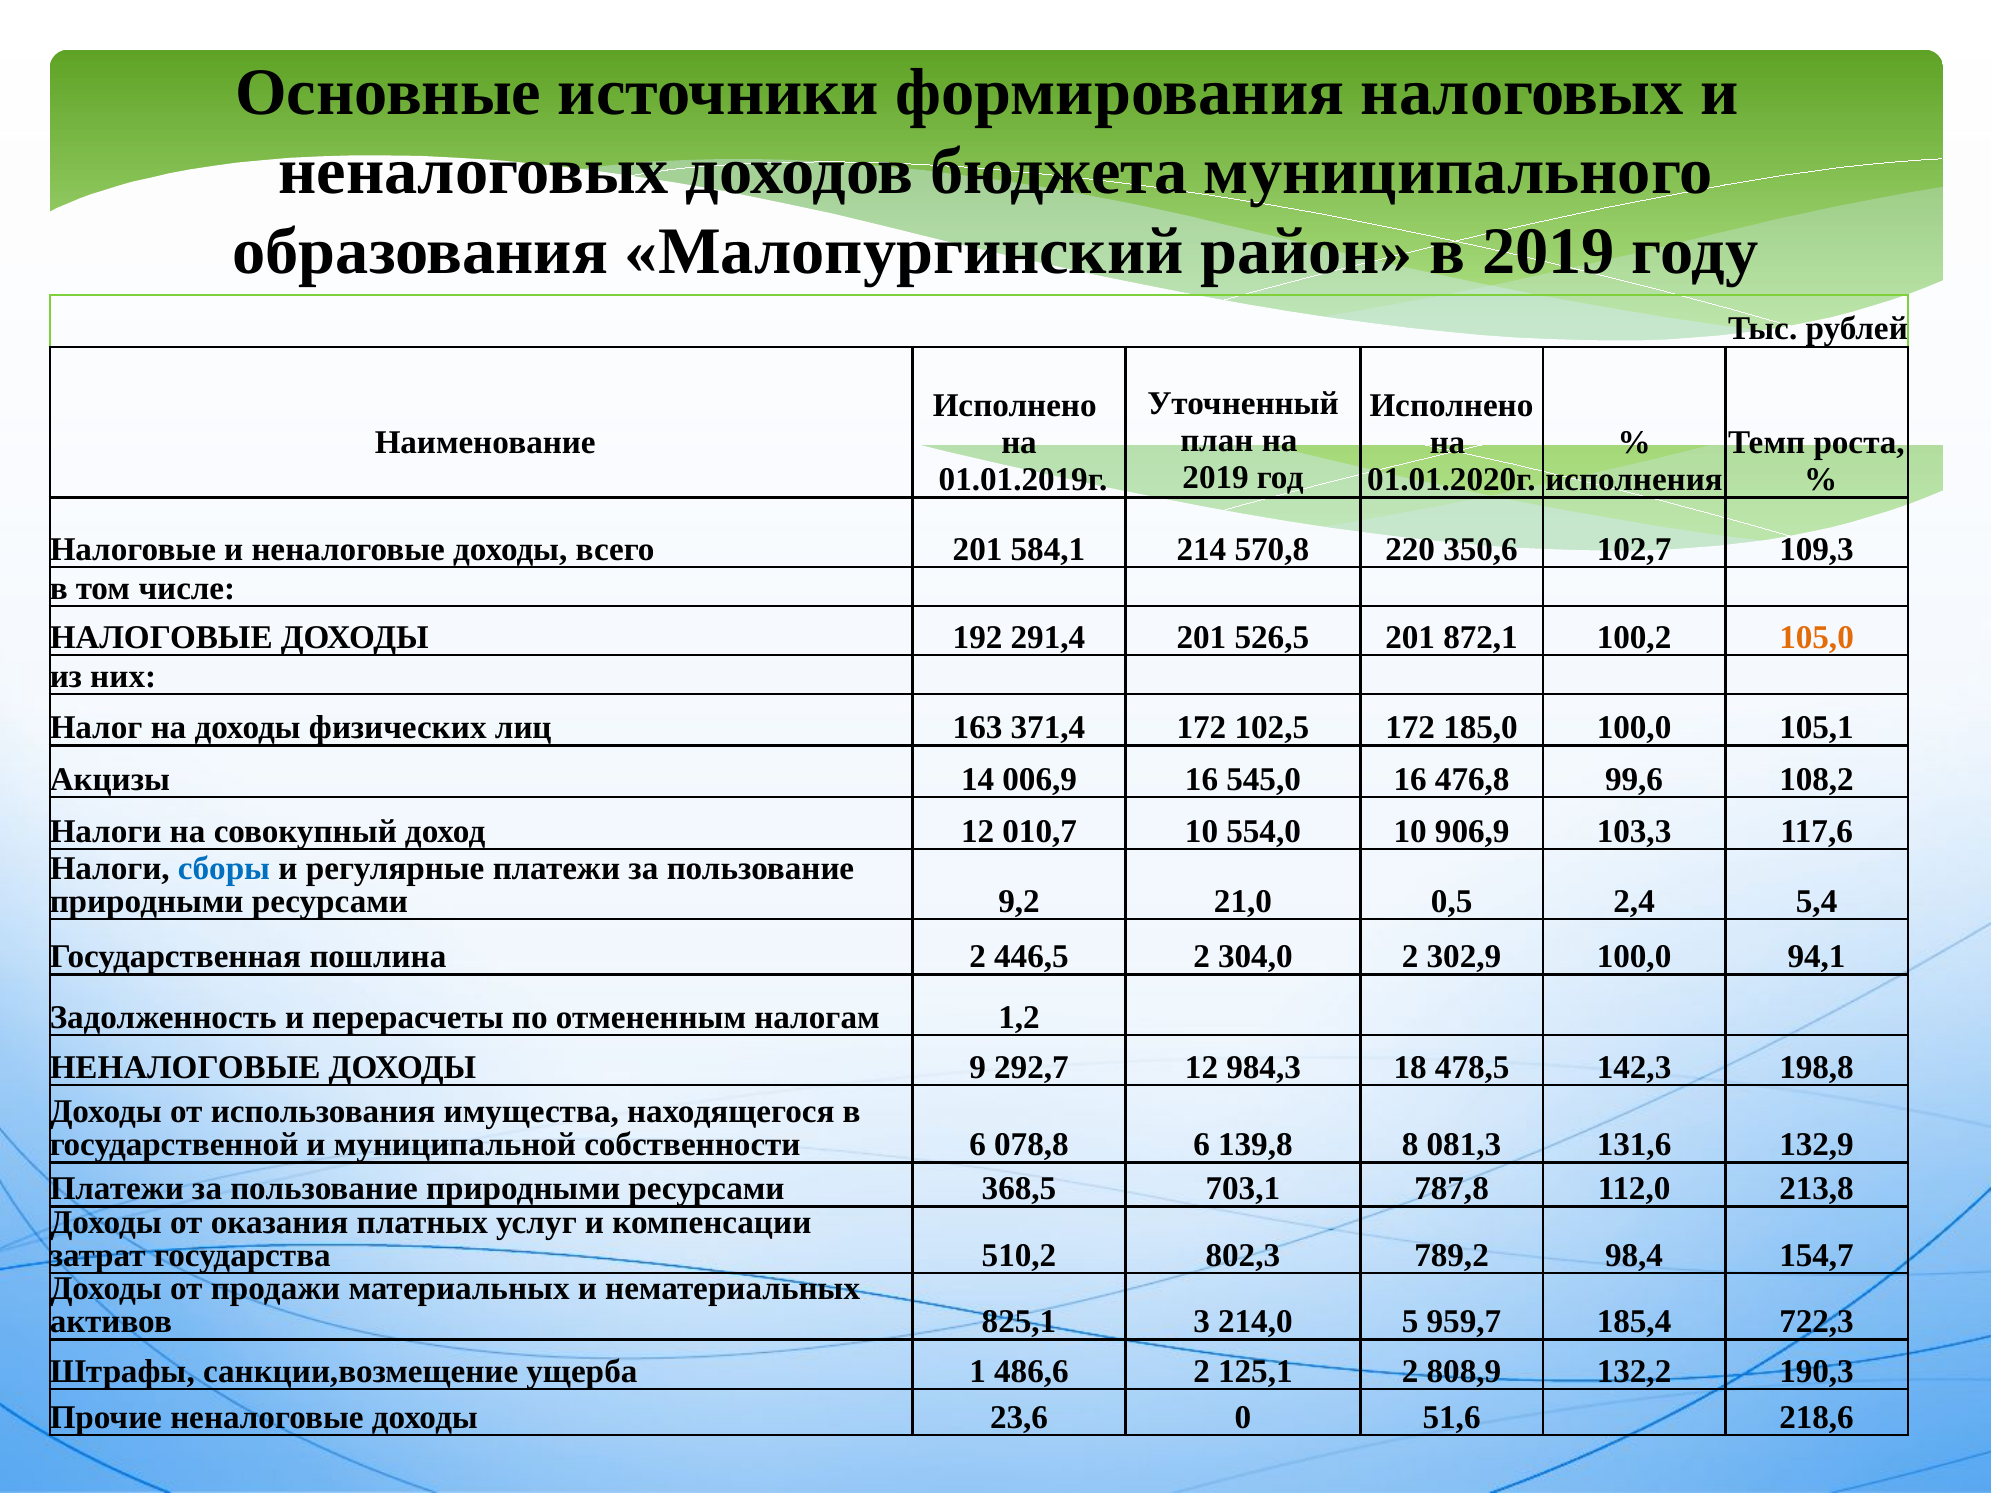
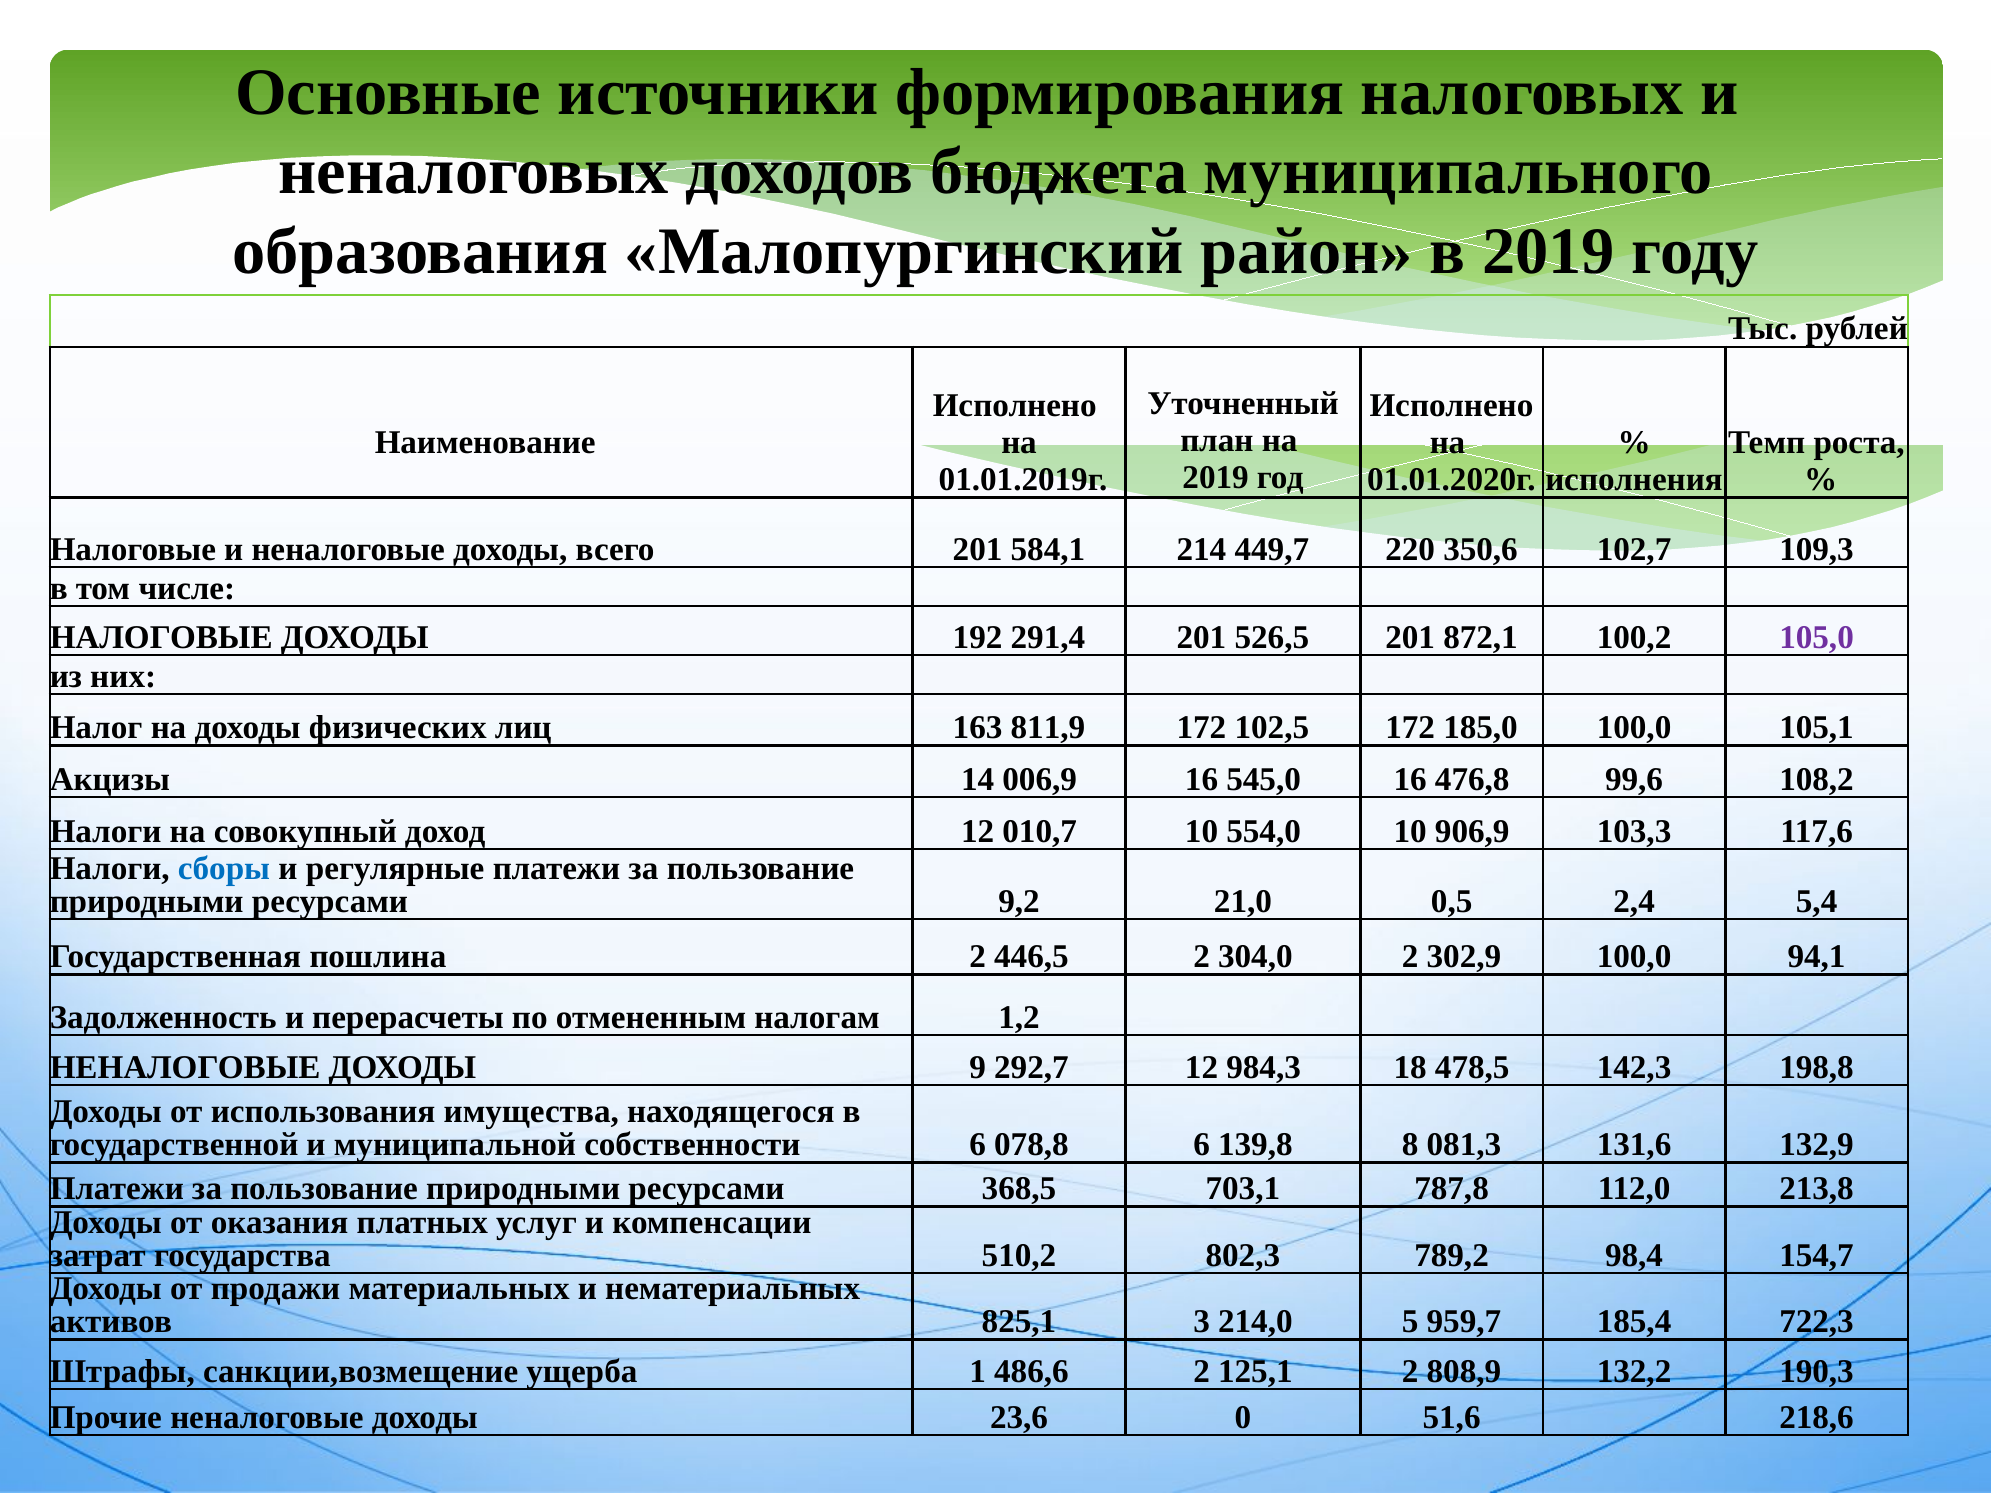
570,8: 570,8 -> 449,7 (1272, 550)
105,0 colour: orange -> purple (1817, 637)
371,4: 371,4 -> 811,9 (1048, 728)
